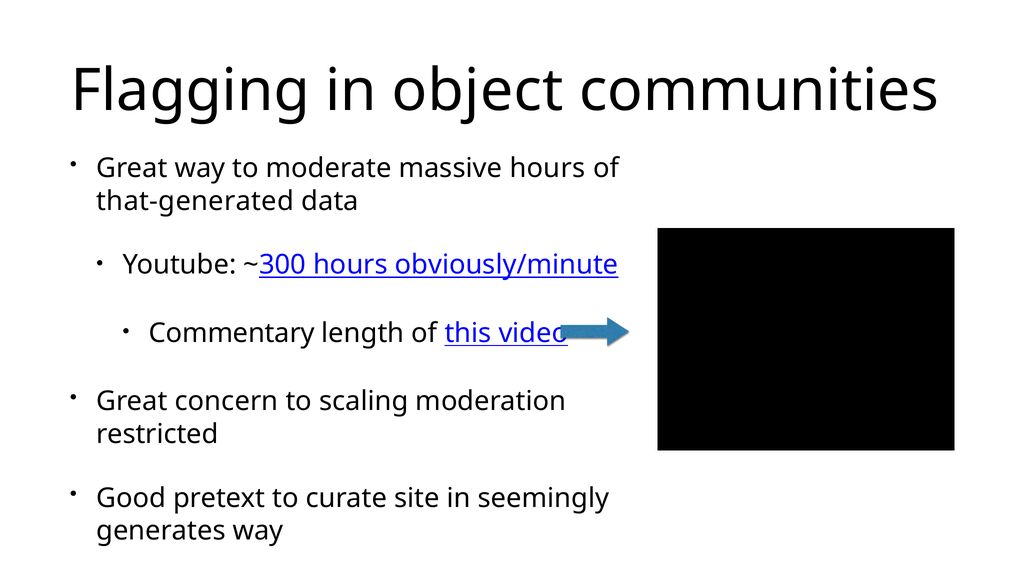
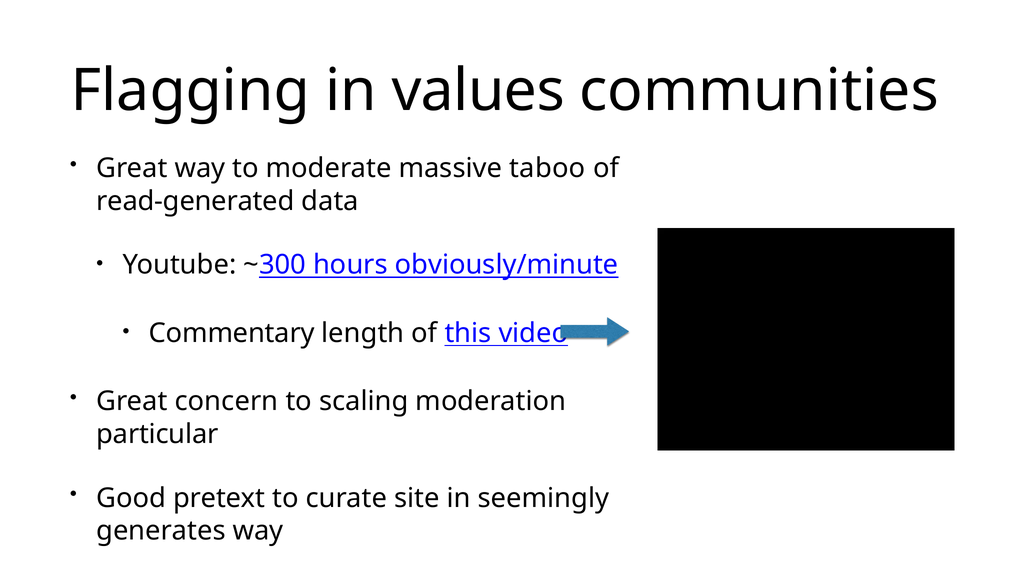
object: object -> values (478, 91)
massive hours: hours -> taboo (547, 168)
that-generated: that-generated -> read-generated (195, 201)
restricted: restricted -> particular (157, 434)
